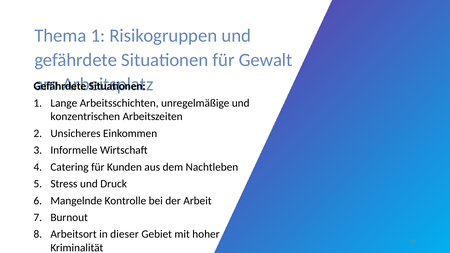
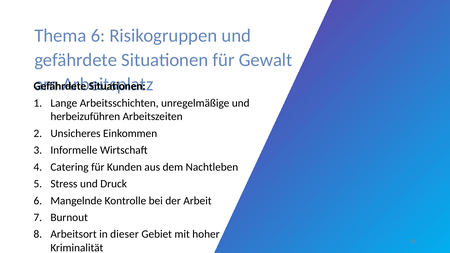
Thema 1: 1 -> 6 (98, 36)
konzentrischen: konzentrischen -> herbeizuführen (85, 117)
